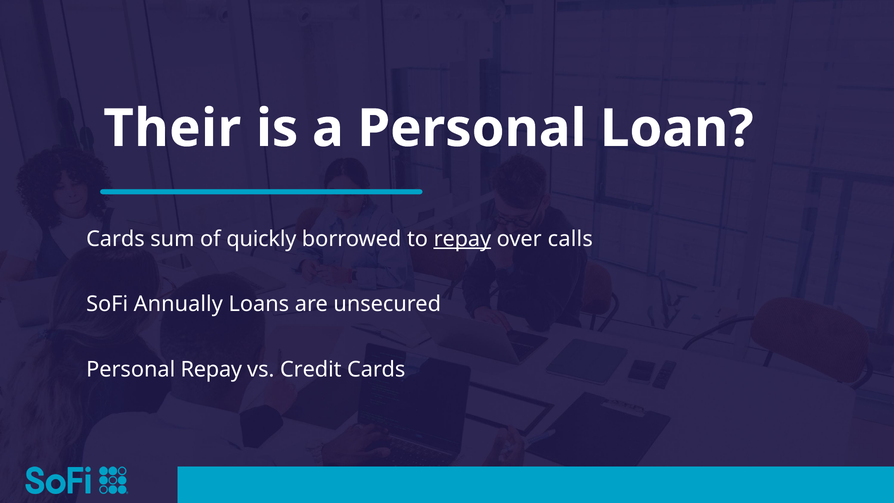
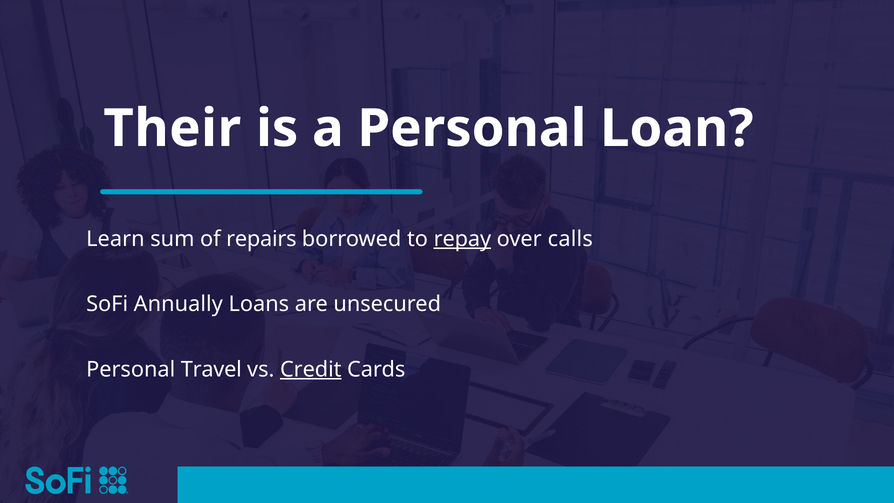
Cards: Cards -> Learn (115, 239)
quickly: quickly -> repairs (261, 239)
Personal Repay: Repay -> Travel (211, 369)
Credit underline: none -> present (311, 369)
